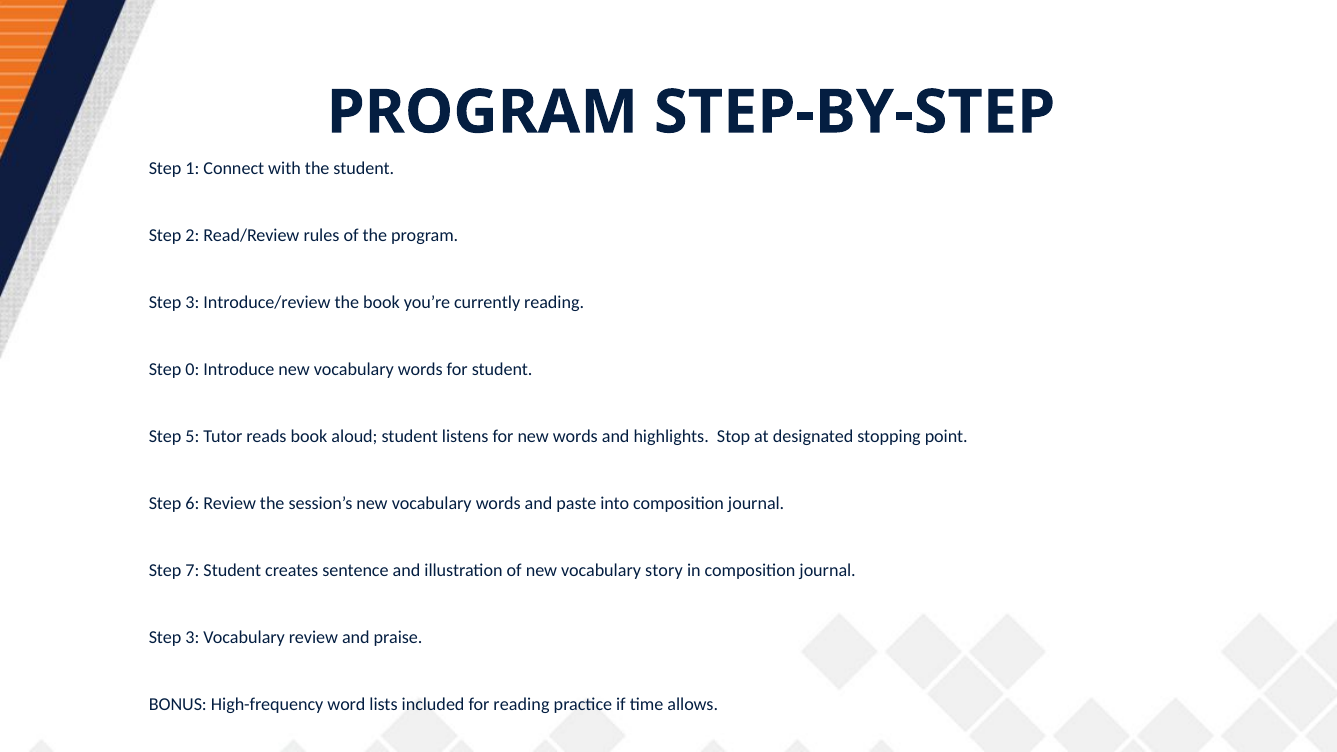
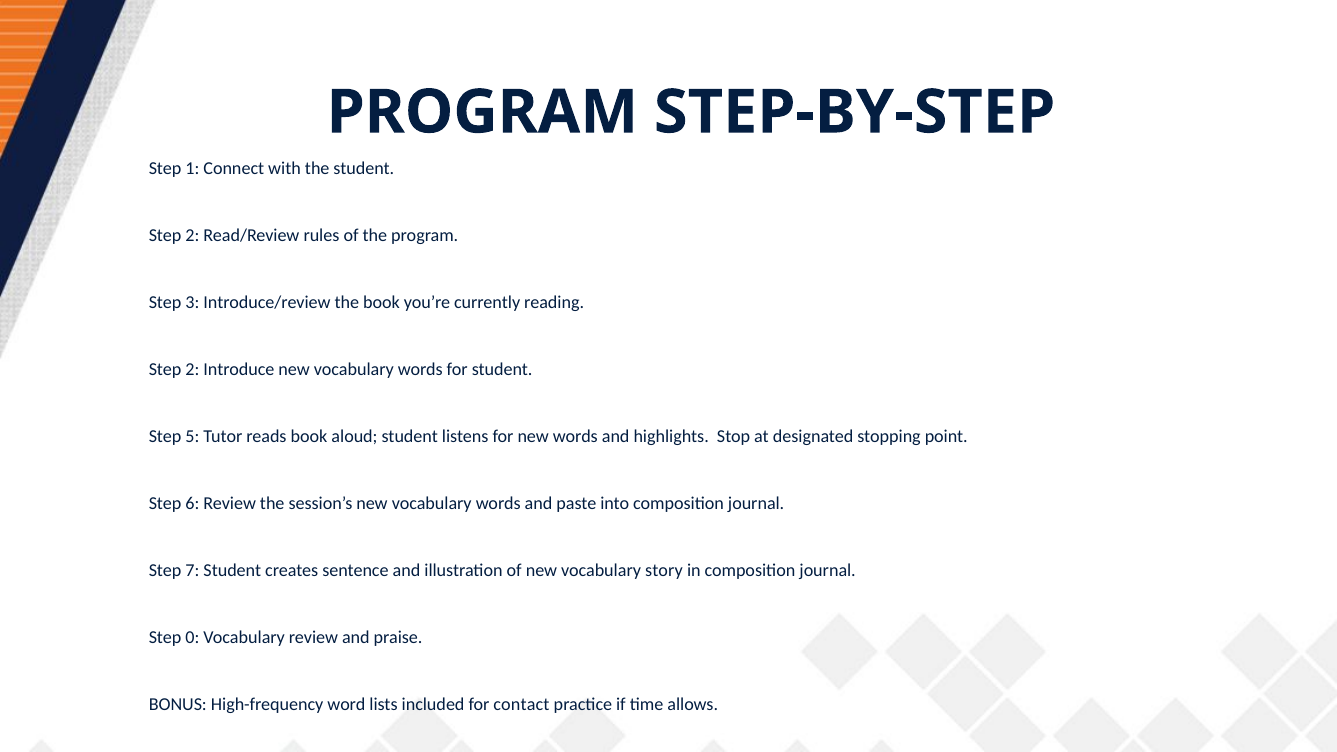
0: 0 -> 2 (192, 369)
3: 3 -> 0 (192, 637)
for reading: reading -> contact (521, 704)
